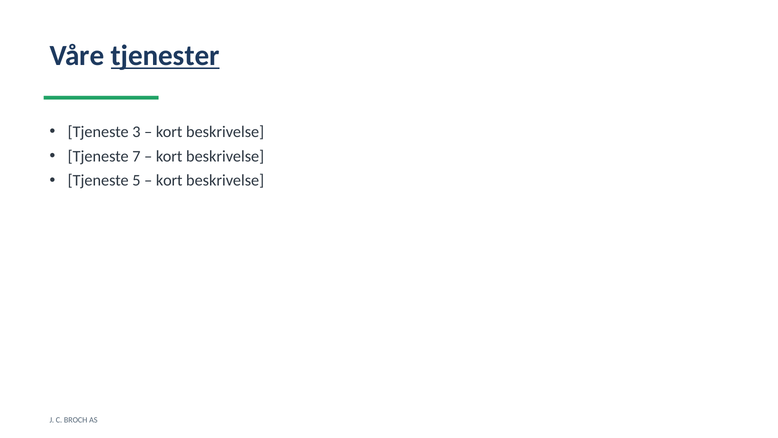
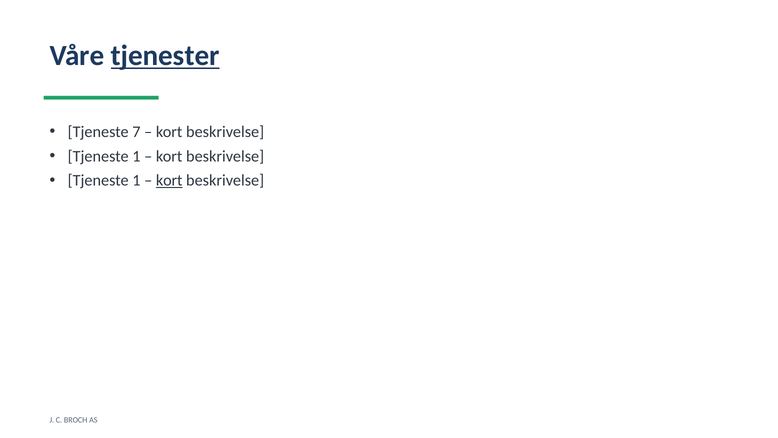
3: 3 -> 7 (136, 132)
7: 7 -> 1 (136, 156)
5: 5 -> 1 (136, 180)
kort underline: none -> present (169, 180)
